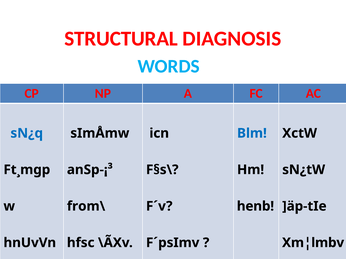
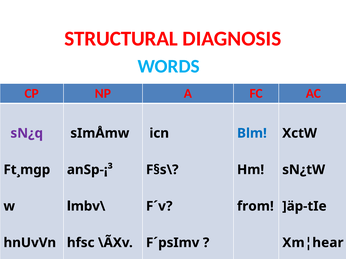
sN¿q colour: blue -> purple (27, 133)
from\: from\ -> lmbv\ (86, 207)
henb: henb -> from (255, 207)
Xm¦lmbv: Xm¦lmbv -> Xm¦hear (313, 243)
